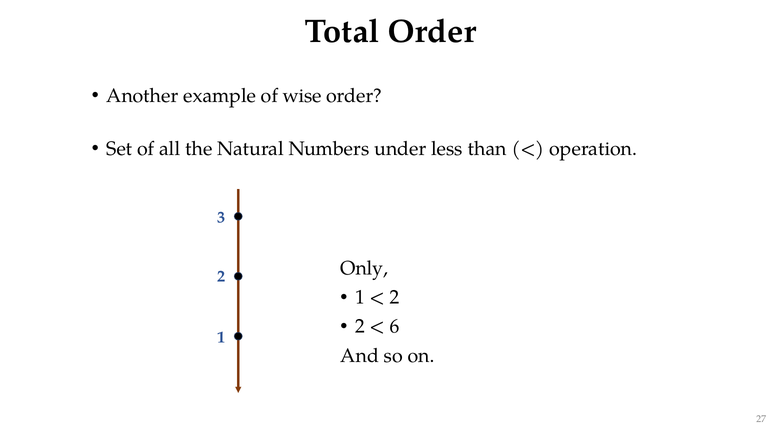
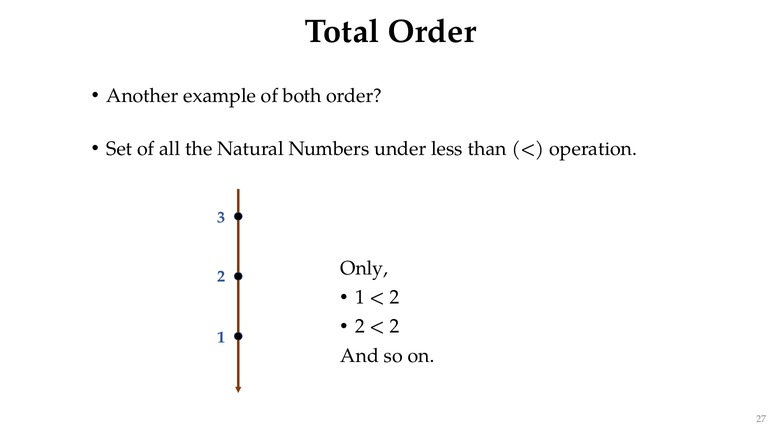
wise: wise -> both (302, 96)
6: 6 -> 2 (394, 327)
